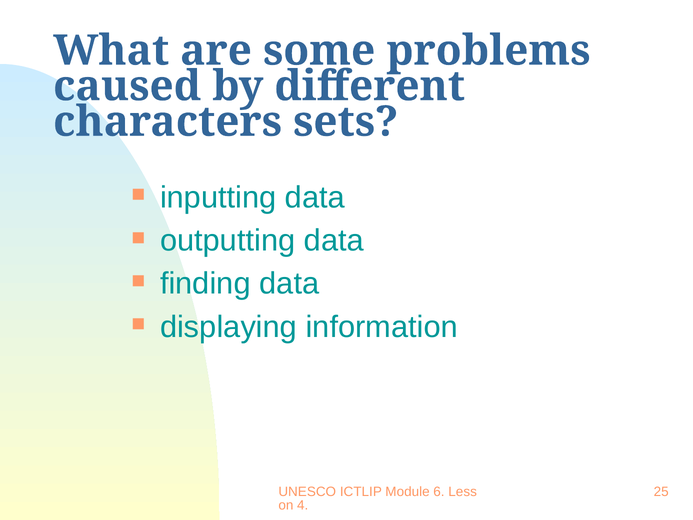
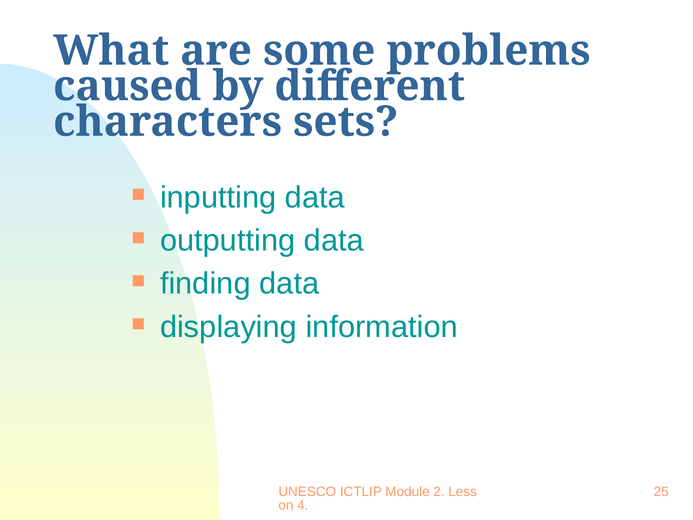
6: 6 -> 2 (439, 492)
